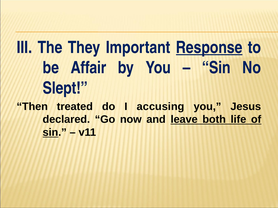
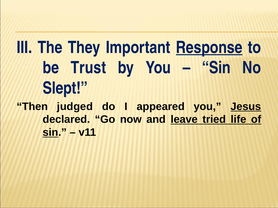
Affair: Affair -> Trust (88, 68)
treated: treated -> judged (75, 107)
accusing: accusing -> appeared (161, 107)
Jesus underline: none -> present (246, 107)
both: both -> tried (214, 120)
